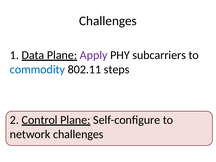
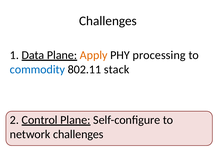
Apply colour: purple -> orange (94, 55)
subcarriers: subcarriers -> processing (159, 55)
steps: steps -> stack (117, 70)
